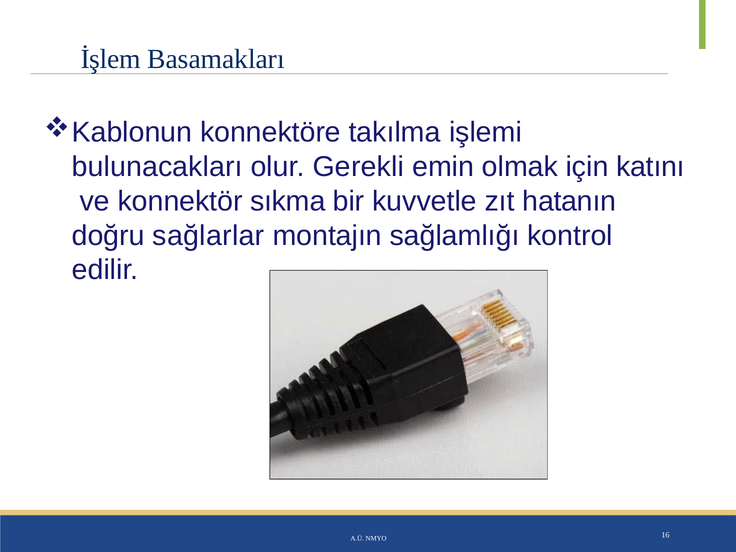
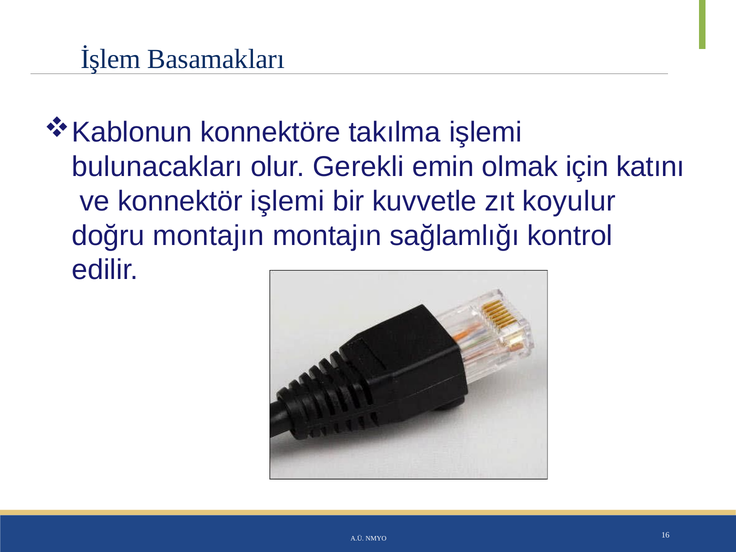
konnektör sıkma: sıkma -> işlemi (288, 201)
hatanın: hatanın -> koyulur (569, 201)
doğru sağlarlar: sağlarlar -> montajın (208, 236)
